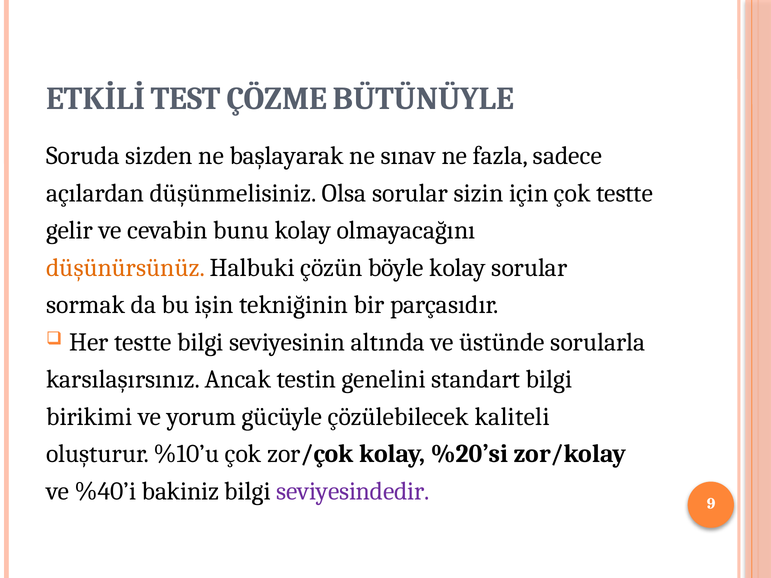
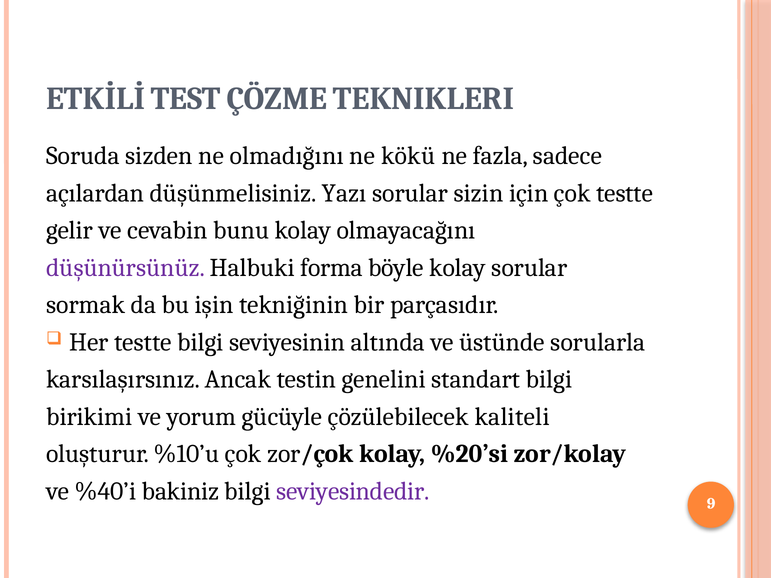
BÜTÜNÜYLE: BÜTÜNÜYLE -> TEKNIKLERI (423, 99)
başlayarak: başlayarak -> olmadığını (287, 156)
sınav: sınav -> kökü (408, 156)
Olsa: Olsa -> Yazı (344, 193)
düşünürsünüz colour: orange -> purple (126, 268)
çözün: çözün -> forma (332, 268)
